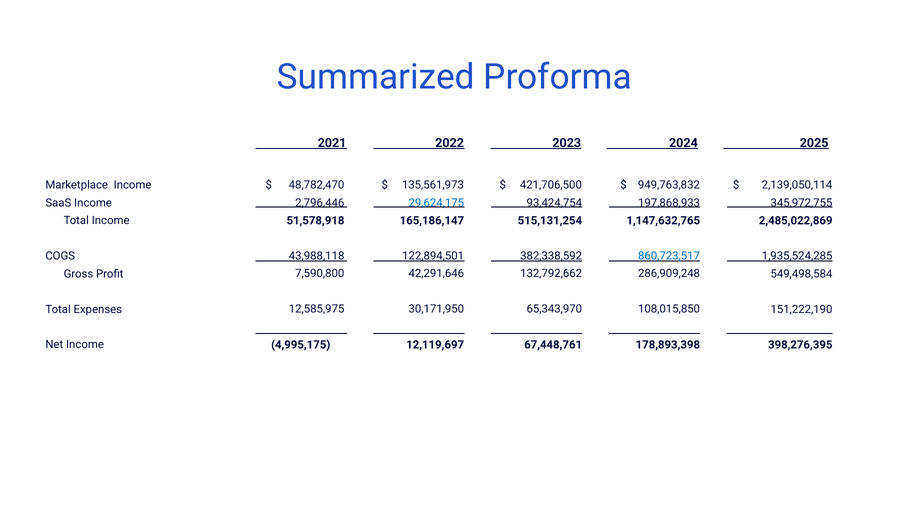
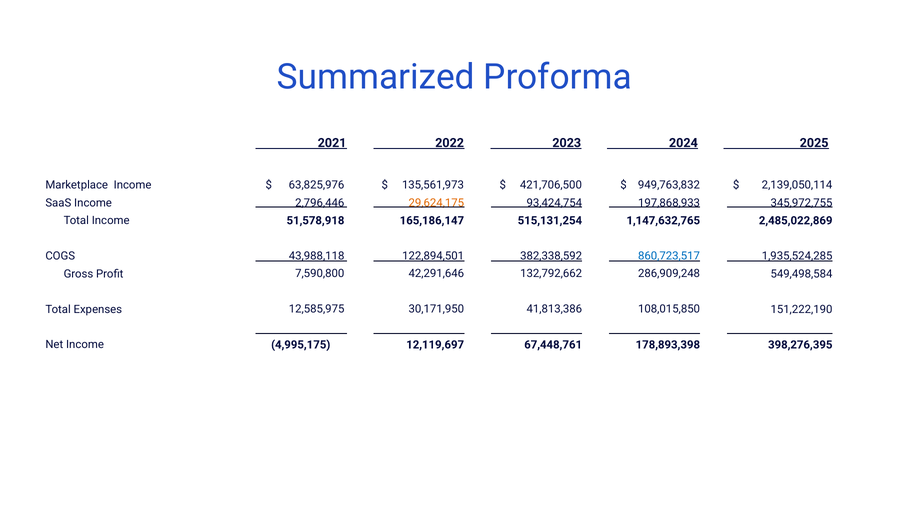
48,782,470: 48,782,470 -> 63,825,976 (317, 185)
29,624,175 colour: blue -> orange (436, 203)
65,343,970: 65,343,970 -> 41,813,386 (554, 309)
